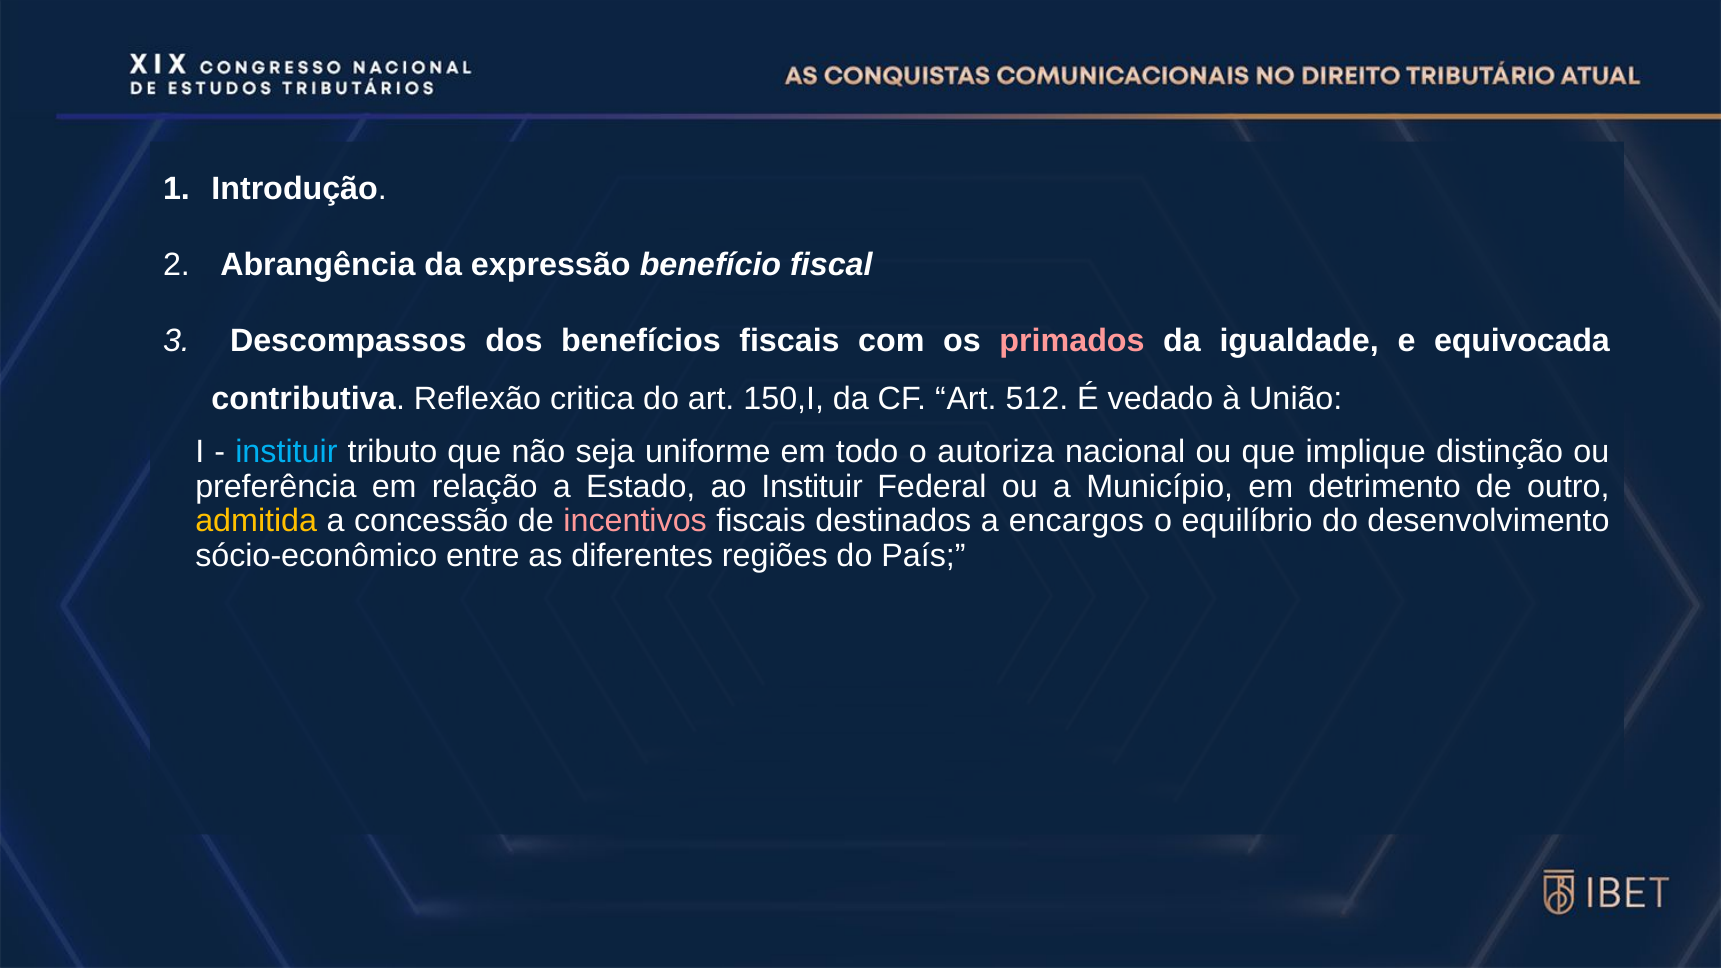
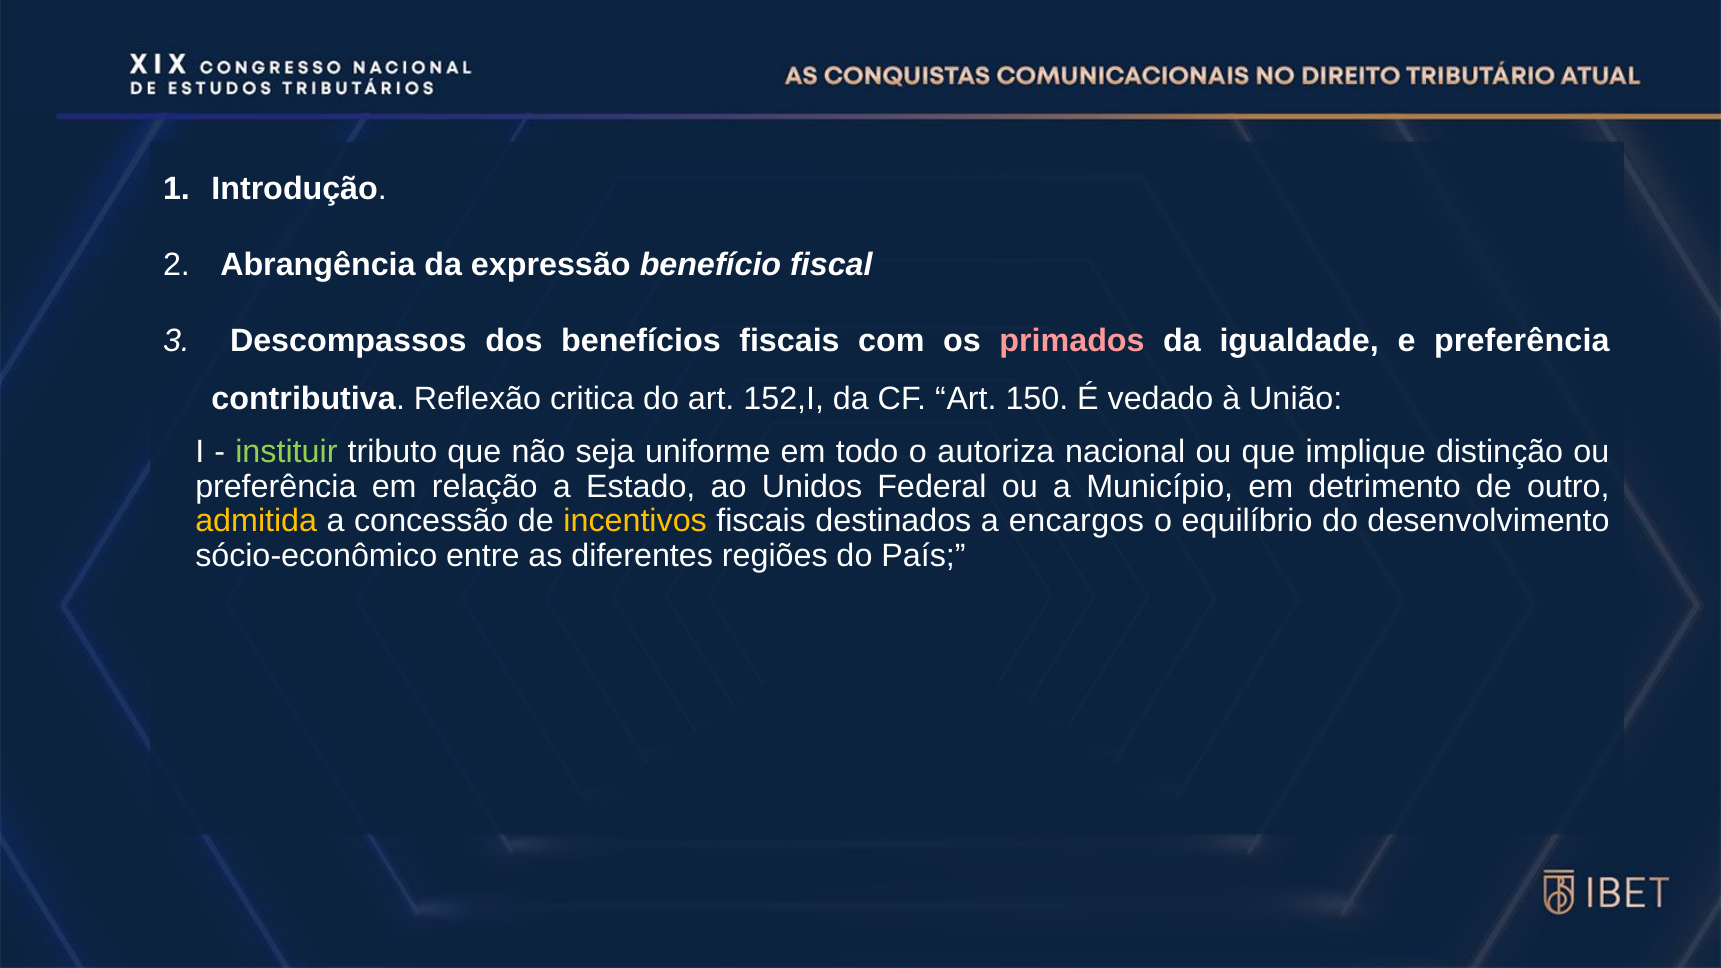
e equivocada: equivocada -> preferência (1522, 341)
150,I: 150,I -> 152,I (784, 399)
512: 512 -> 150 (1037, 399)
instituir colour: light blue -> light green (286, 452)
ao Instituir: Instituir -> Unidos (812, 486)
incentivos colour: pink -> yellow (635, 521)
